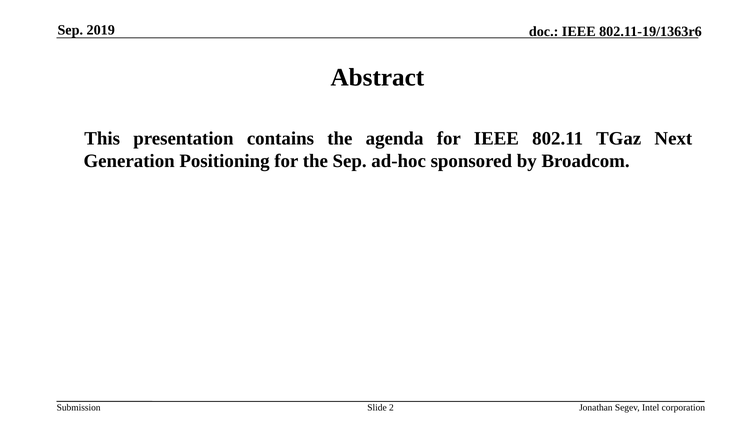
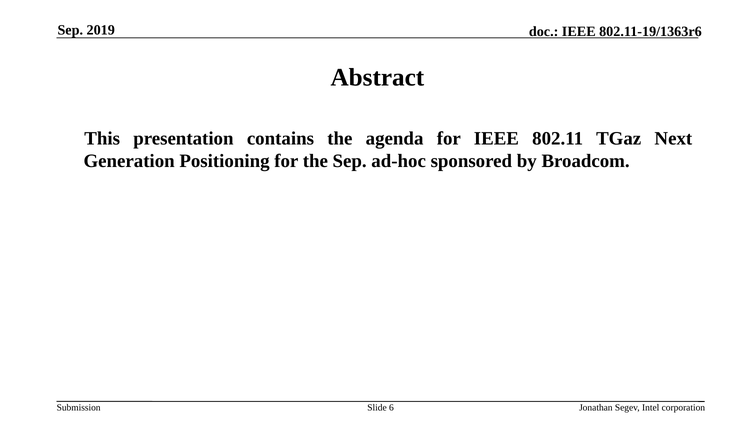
2: 2 -> 6 (391, 407)
